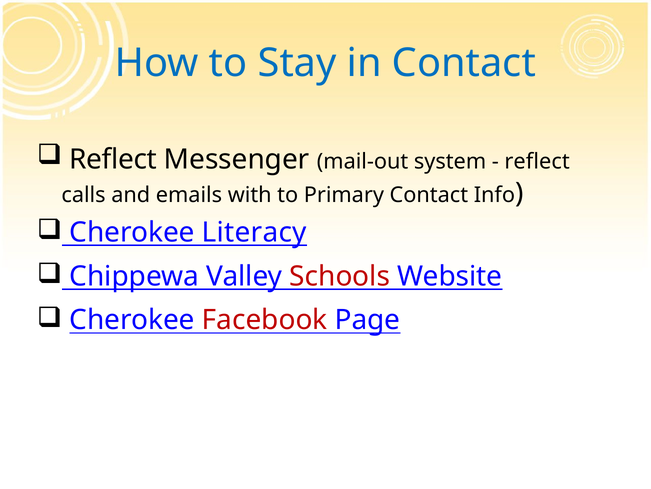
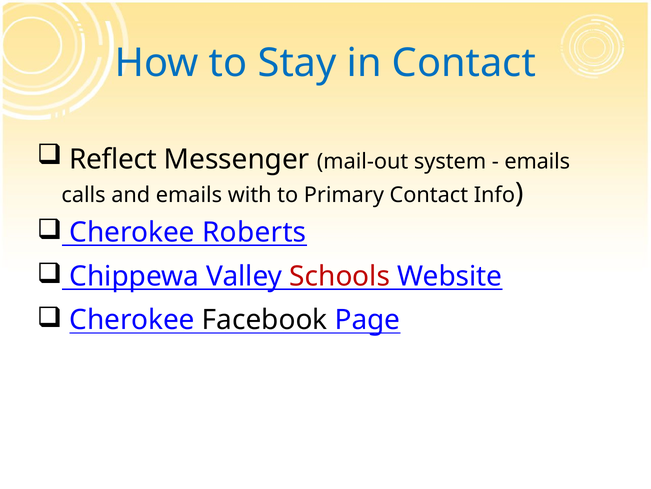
reflect: reflect -> emails (537, 161)
Literacy: Literacy -> Roberts (254, 232)
Facebook colour: red -> black (265, 320)
